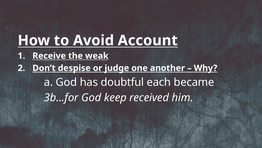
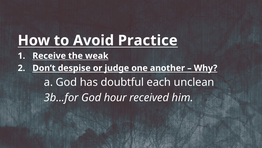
Account: Account -> Practice (148, 40)
became: became -> unclean (194, 82)
keep: keep -> hour (115, 97)
